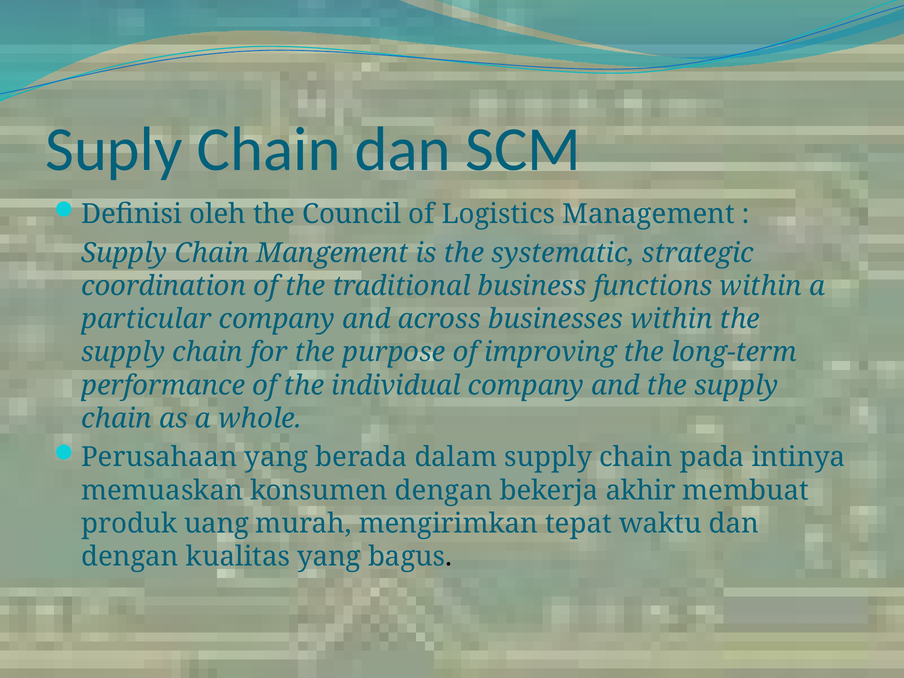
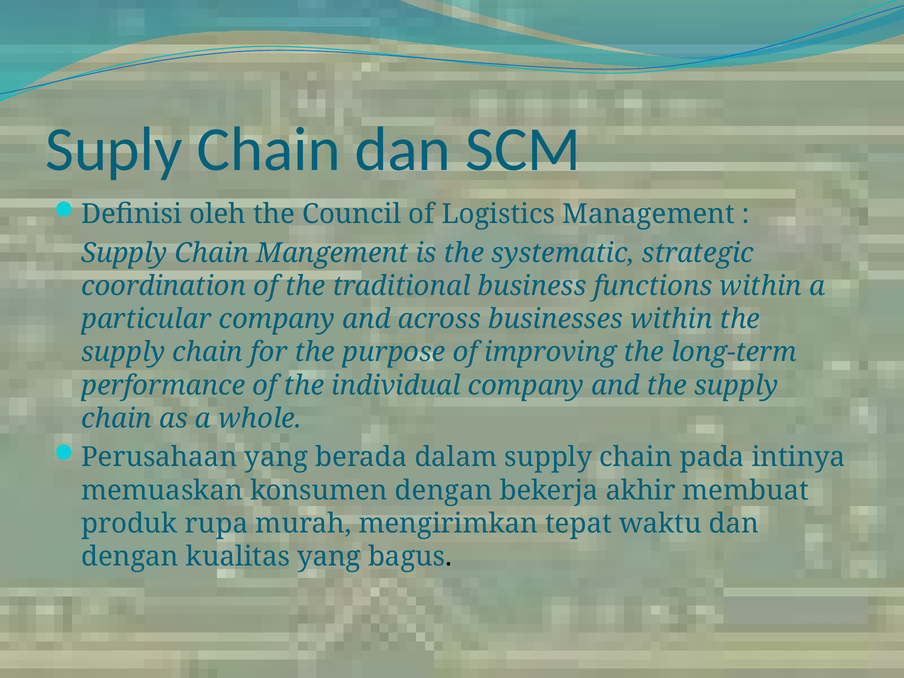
uang: uang -> rupa (216, 524)
